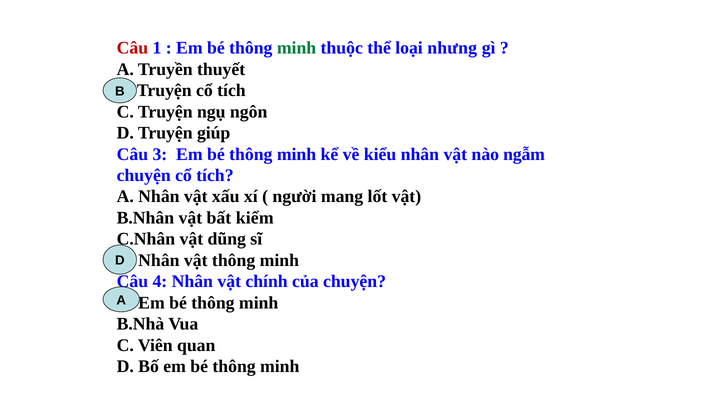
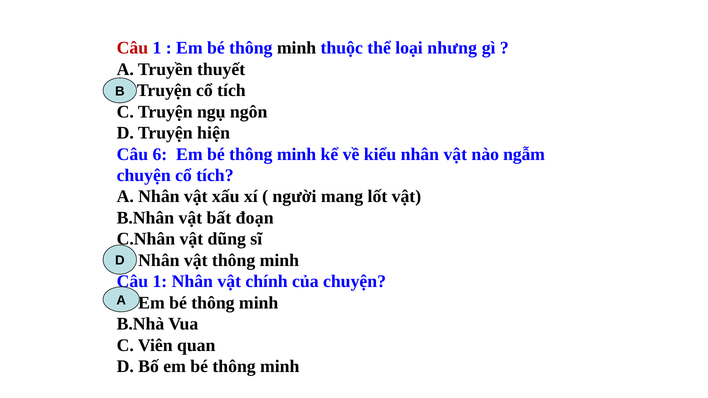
minh colour: green -> black (297, 48)
giúp: giúp -> hiện (214, 133)
3: 3 -> 6 (160, 154)
kiểm: kiểm -> đoạn (255, 218)
4: 4 -> 1 (160, 282)
